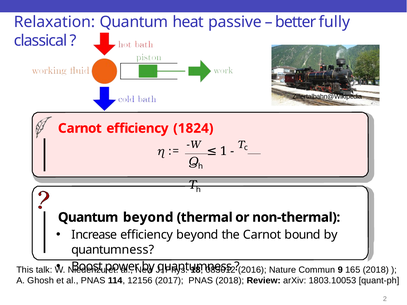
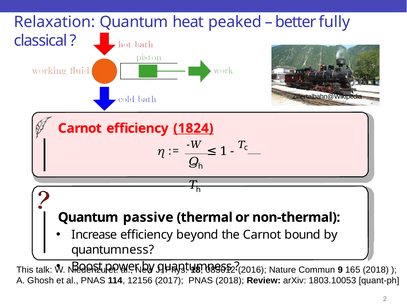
passive: passive -> peaked (235, 22)
1824 underline: none -> present (193, 129)
Quantum beyond: beyond -> passive (148, 218)
